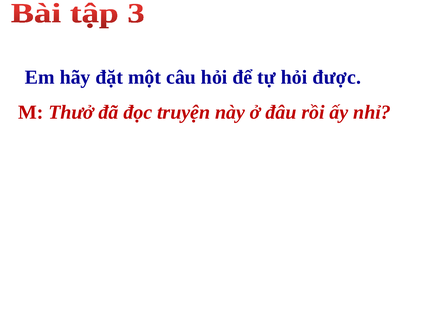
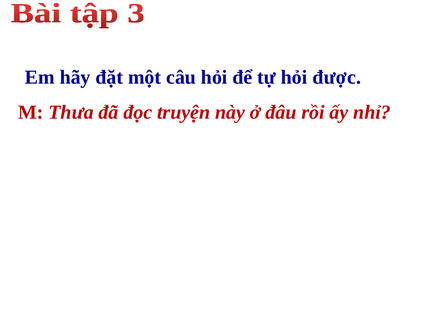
Thưở: Thưở -> Thưa (71, 112)
